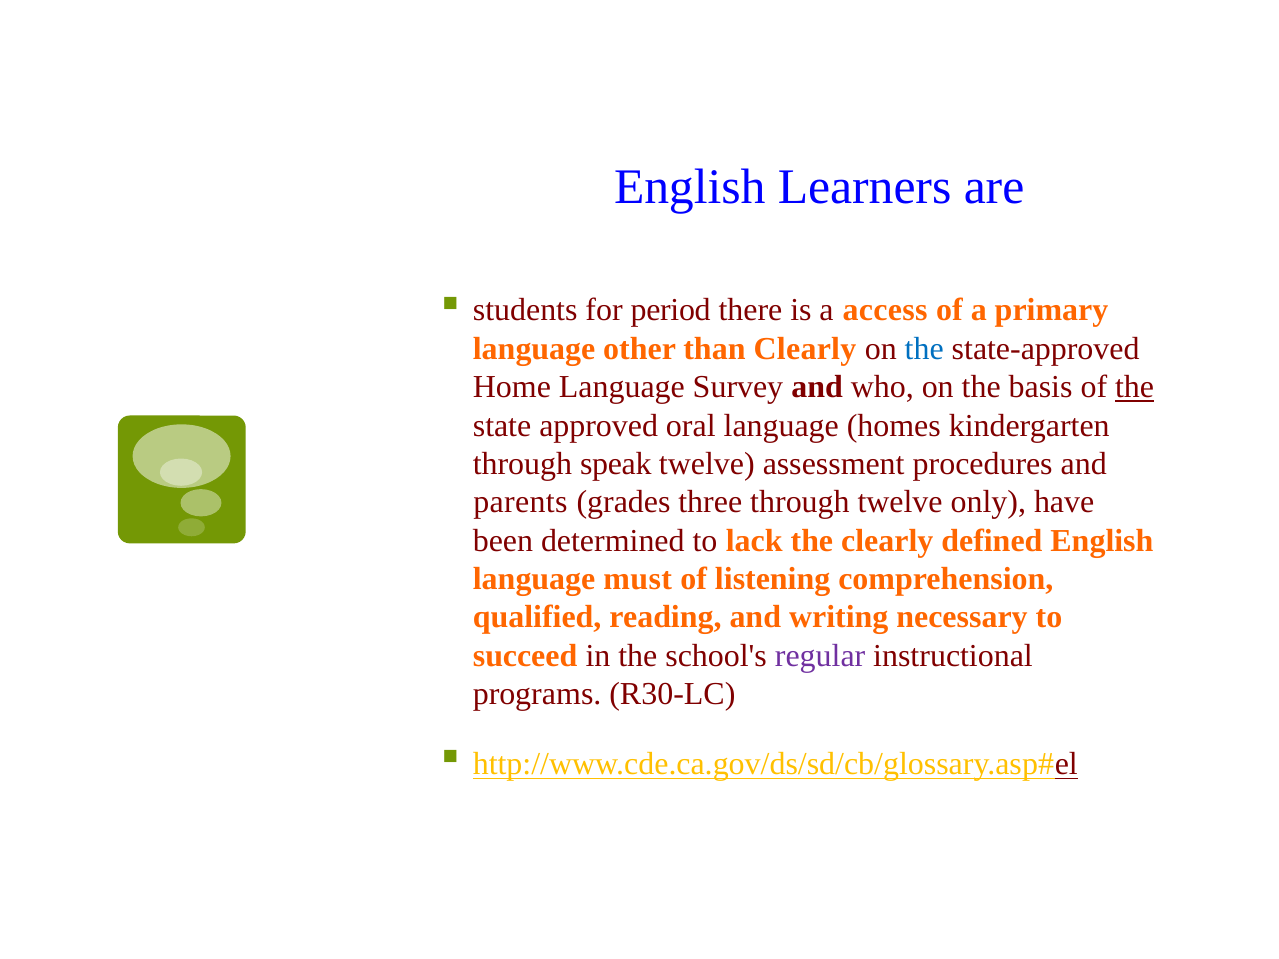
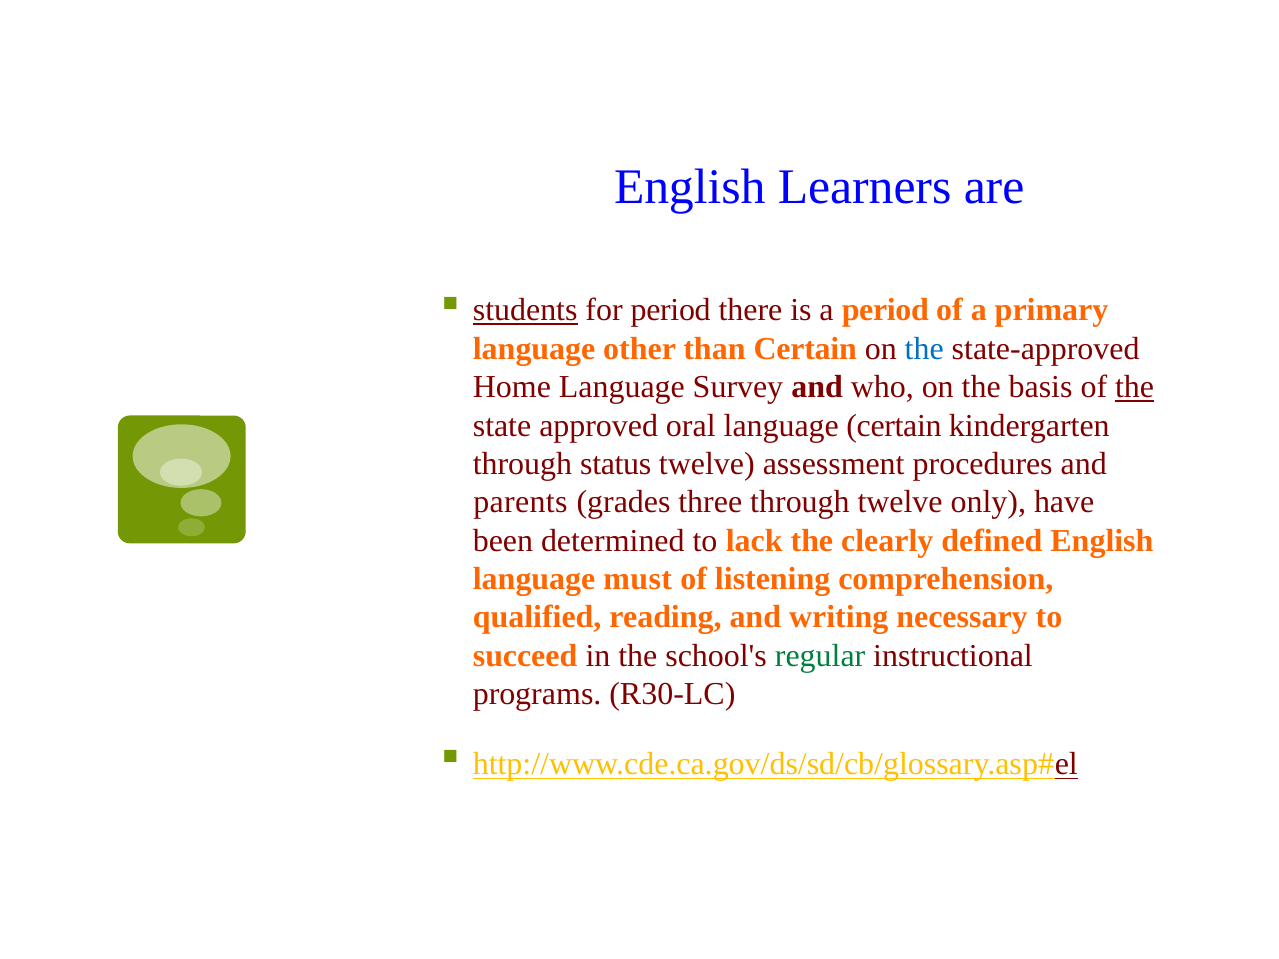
students underline: none -> present (525, 311)
a access: access -> period (885, 311)
than Clearly: Clearly -> Certain (805, 349)
language homes: homes -> certain (894, 426)
speak: speak -> status (616, 464)
regular colour: purple -> green (820, 656)
